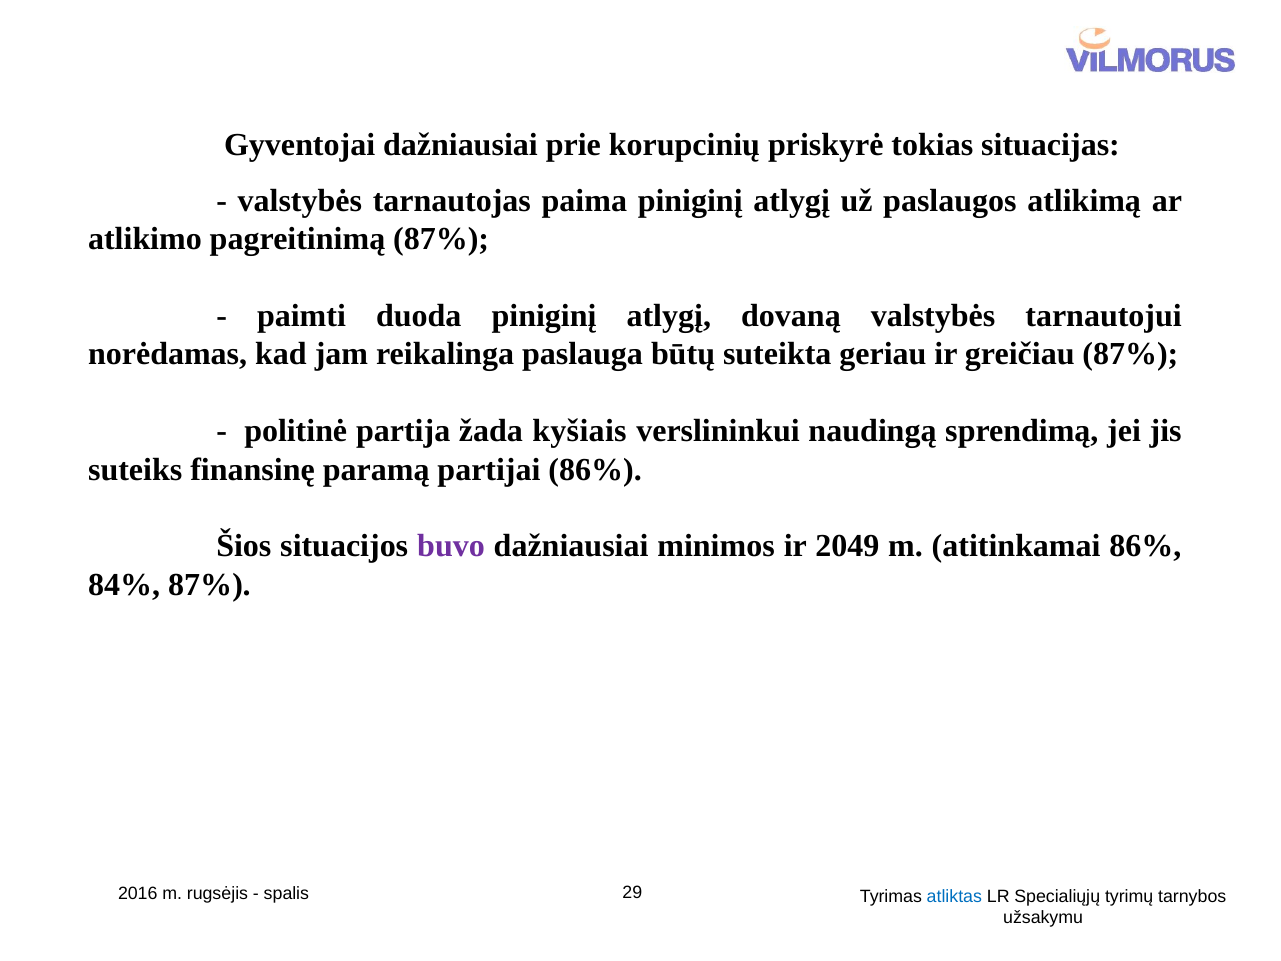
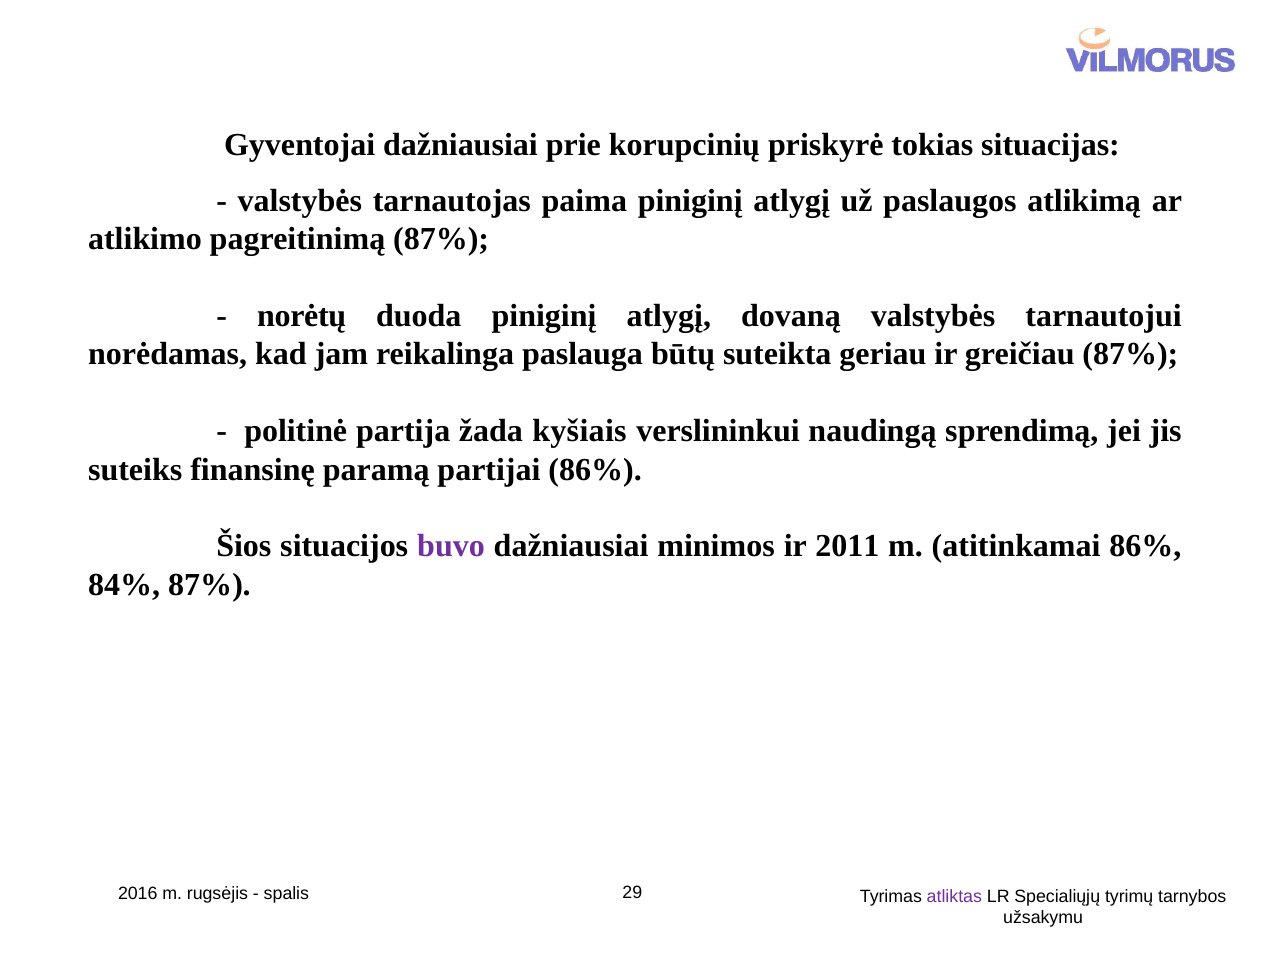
paimti: paimti -> norėtų (302, 316)
2049: 2049 -> 2011 (847, 546)
atliktas colour: blue -> purple (954, 896)
